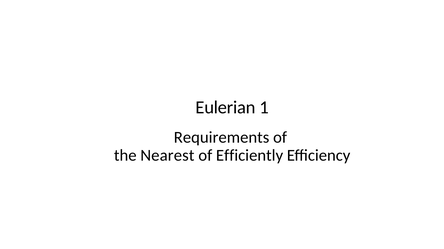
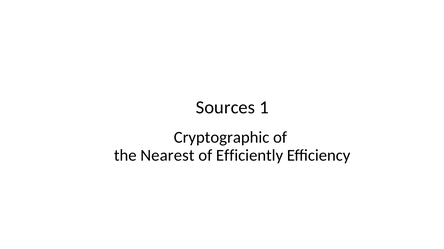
Eulerian: Eulerian -> Sources (225, 108)
Requirements: Requirements -> Cryptographic (222, 138)
